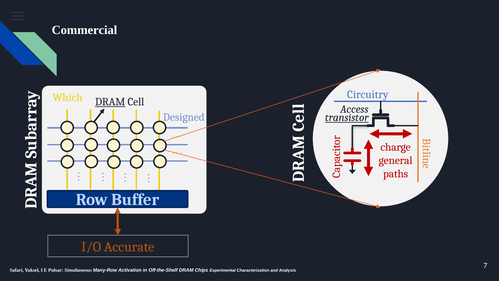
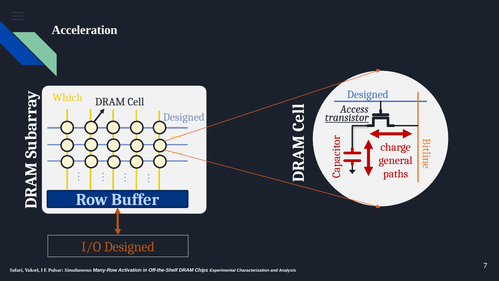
Commercial: Commercial -> Acceleration (85, 30)
Circuitry: Circuitry -> Designed (368, 94)
DRAM underline: present -> none (110, 102)
I/O Accurate: Accurate -> Designed (129, 247)
